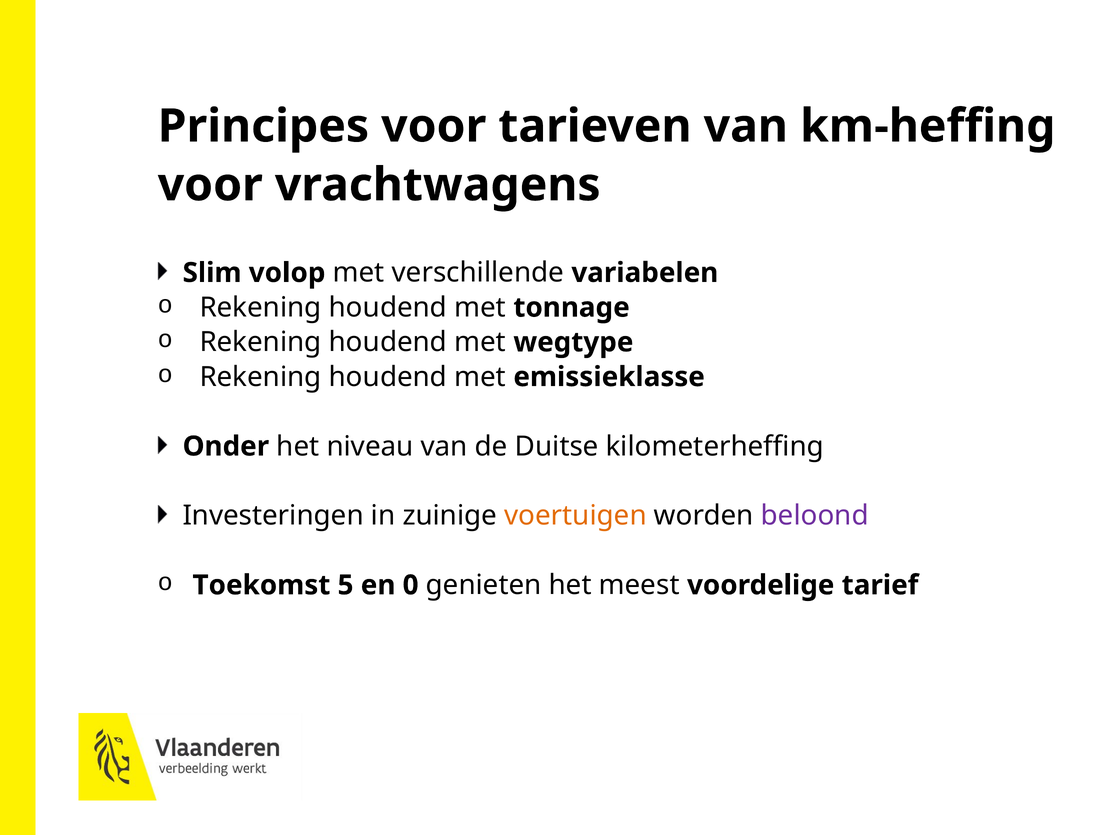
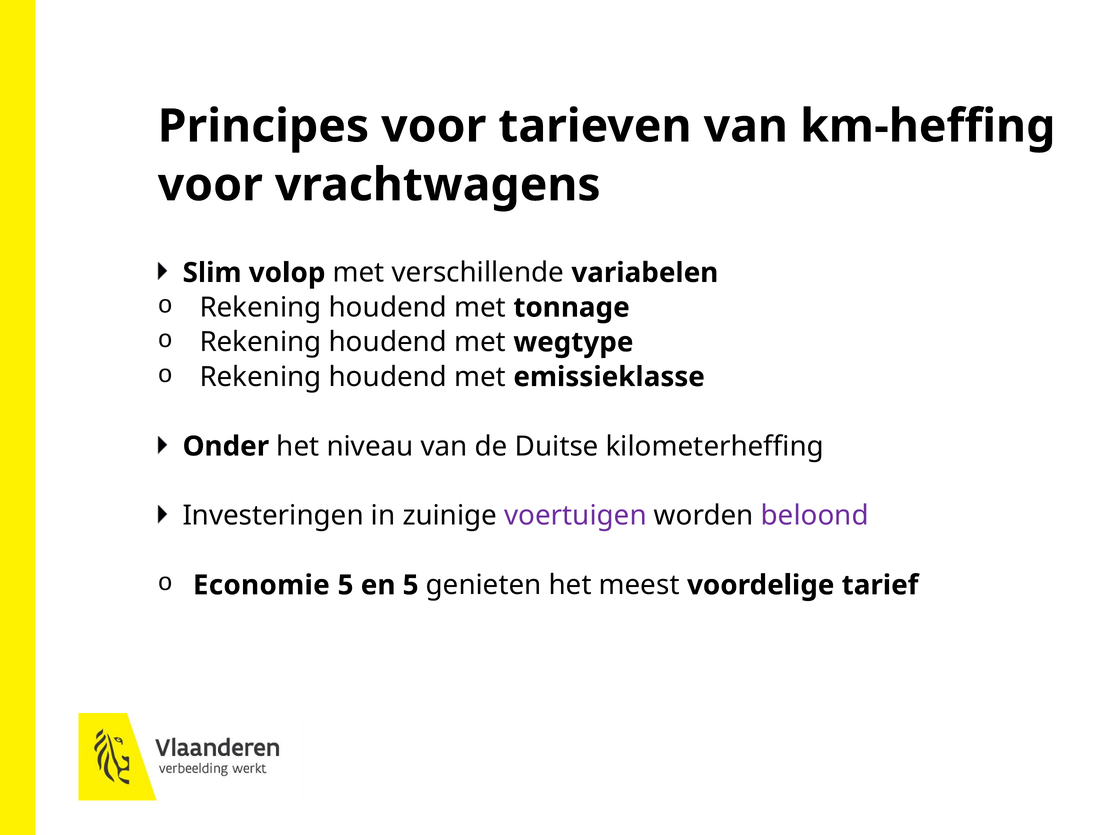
voertuigen colour: orange -> purple (576, 516)
Toekomst: Toekomst -> Economie (261, 585)
en 0: 0 -> 5 (411, 585)
